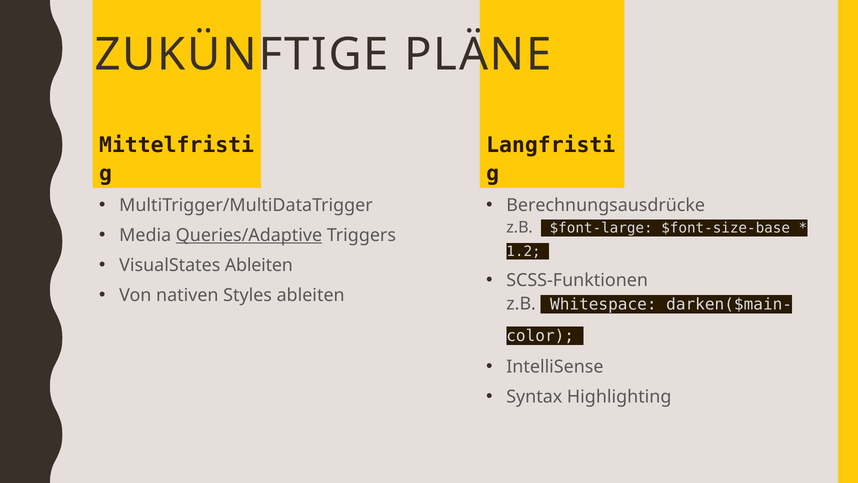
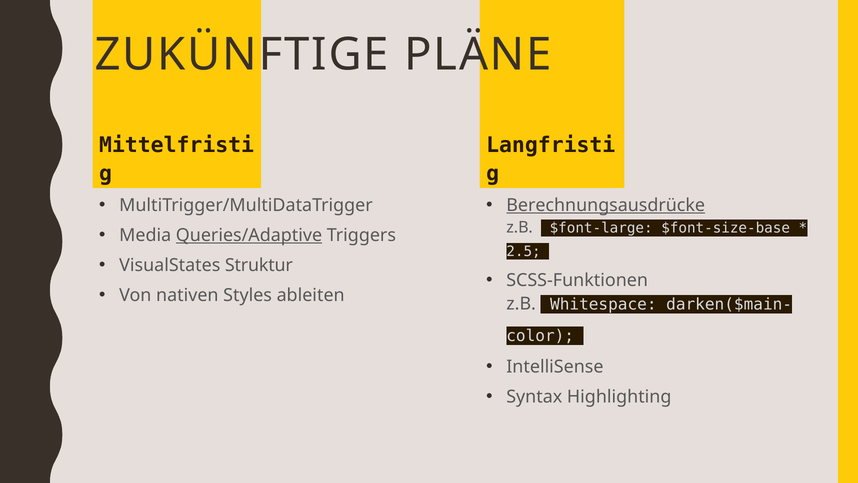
Berechnungsausdrücke underline: none -> present (606, 205)
1.2: 1.2 -> 2.5 (524, 251)
VisualStates Ableiten: Ableiten -> Struktur (259, 265)
